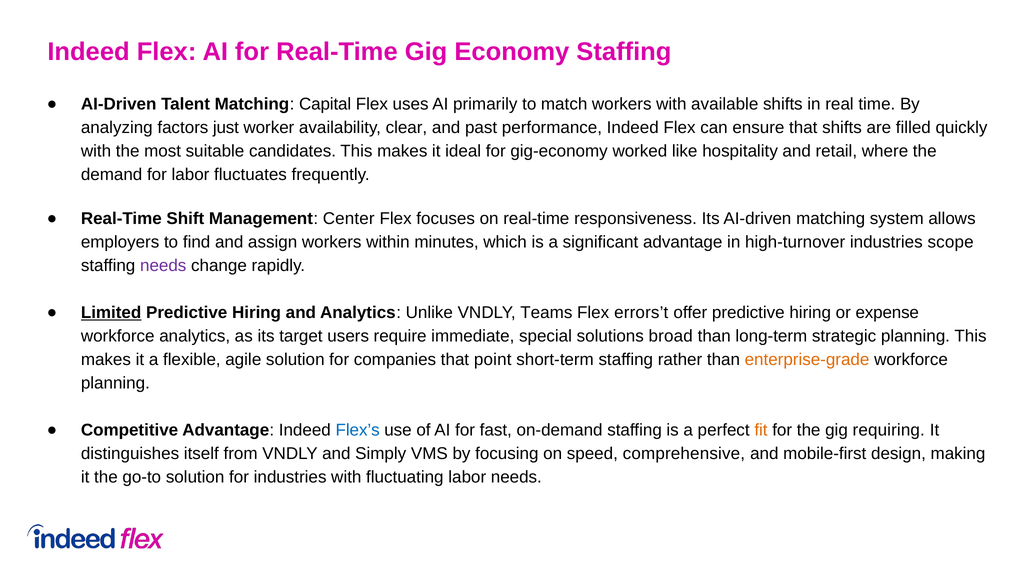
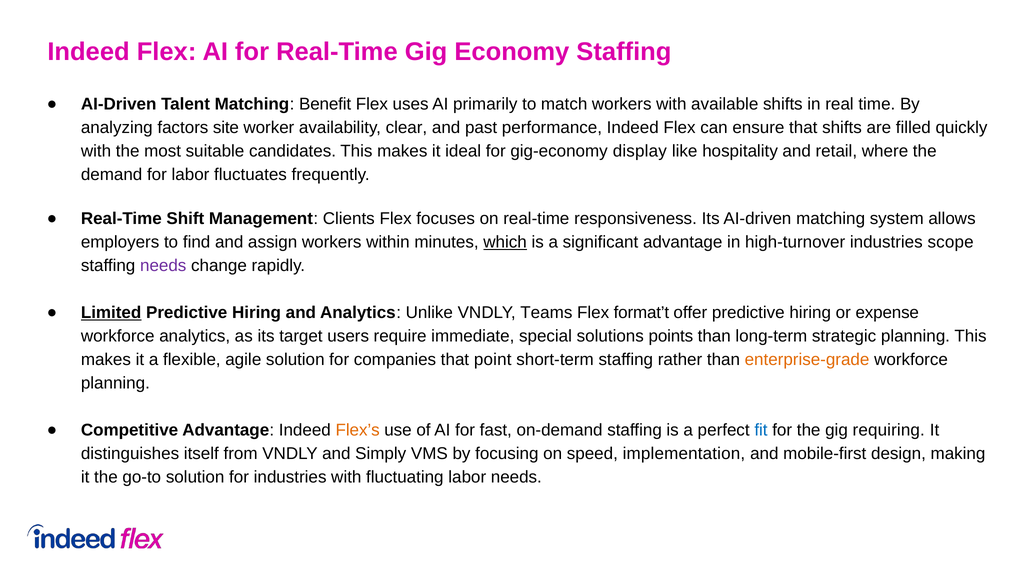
Capital: Capital -> Benefit (325, 104)
just: just -> site (226, 128)
worked: worked -> display (640, 151)
Center: Center -> Clients (349, 219)
which underline: none -> present (505, 242)
errors’t: errors’t -> format’t (641, 313)
broad: broad -> points (671, 336)
Flex’s colour: blue -> orange (358, 430)
fit colour: orange -> blue (761, 430)
comprehensive: comprehensive -> implementation (684, 454)
